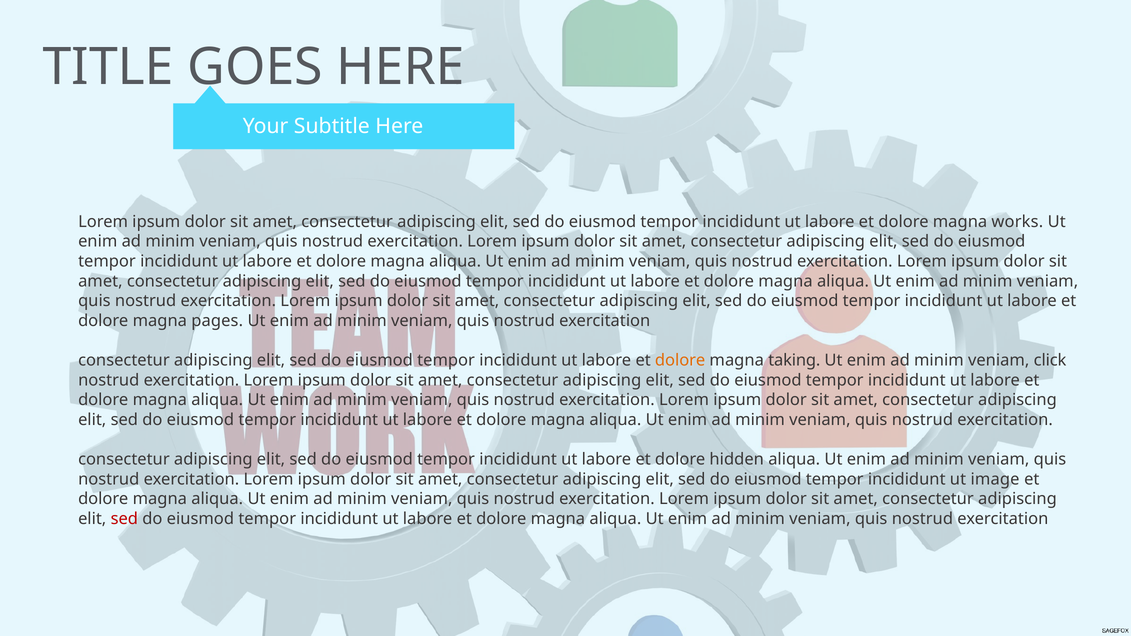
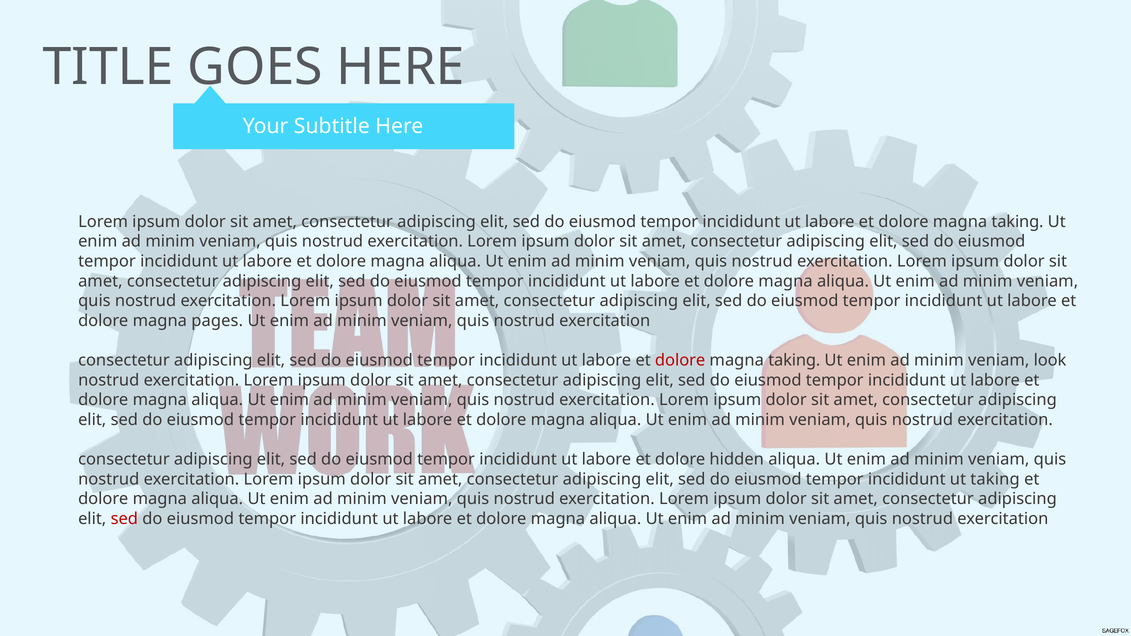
works: works -> taking (1018, 222)
dolore colour: orange -> red (680, 360)
click: click -> look (1050, 360)
ut image: image -> taking (995, 479)
